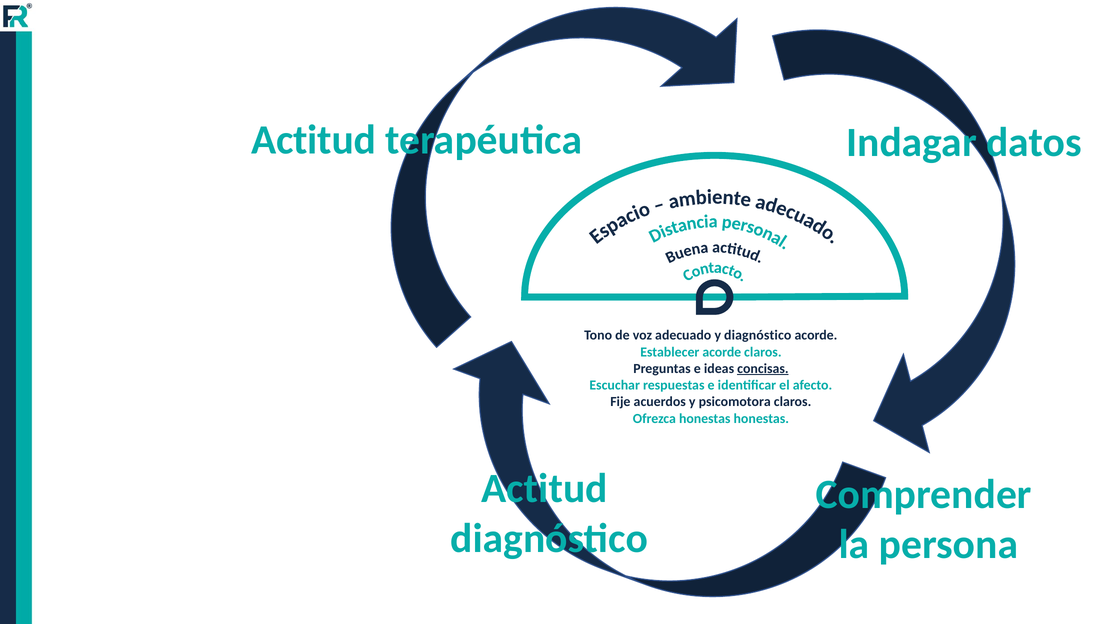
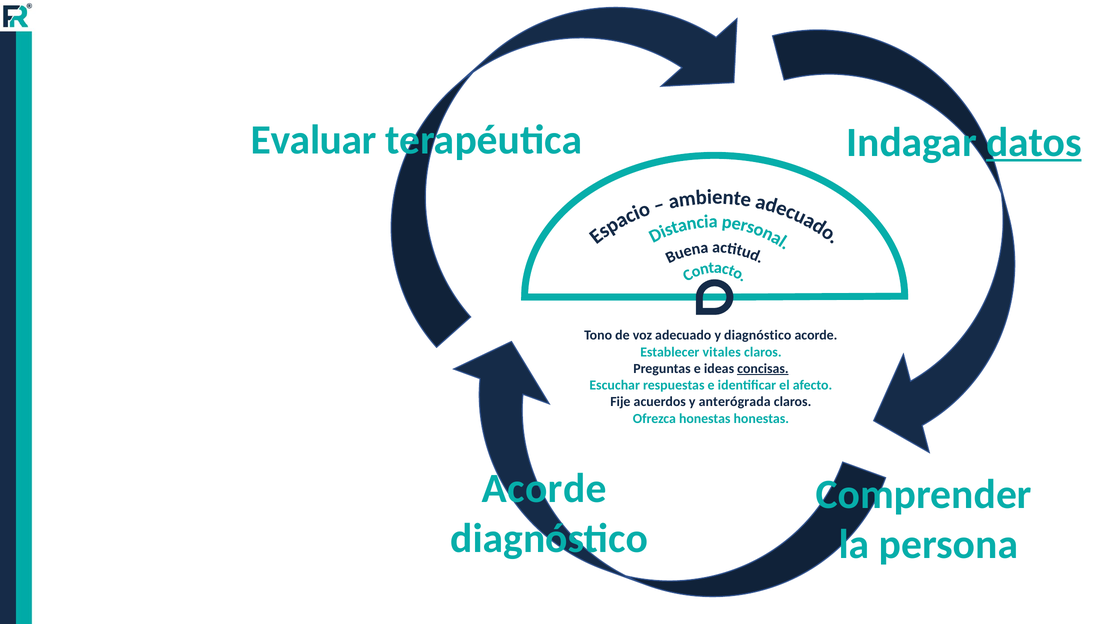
Actitud: Actitud -> Evaluar (314, 140)
datos underline: none -> present (1034, 143)
acorde: acorde -> vitales (722, 352)
psicomotora: psicomotora -> anterógrada (735, 402)
Actitud: Actitud -> Acorde (544, 489)
